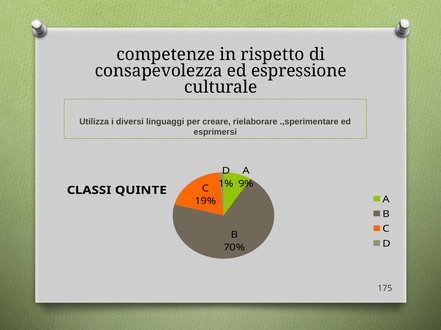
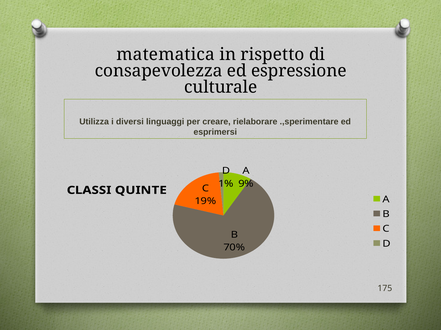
competenze: competenze -> matematica (166, 55)
